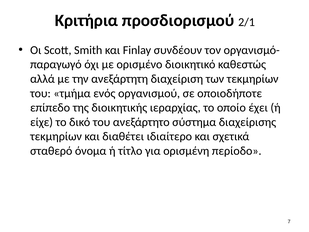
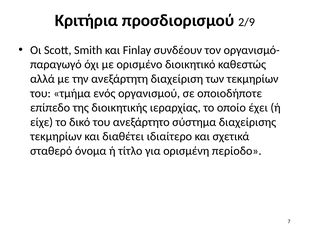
2/1: 2/1 -> 2/9 (247, 22)
